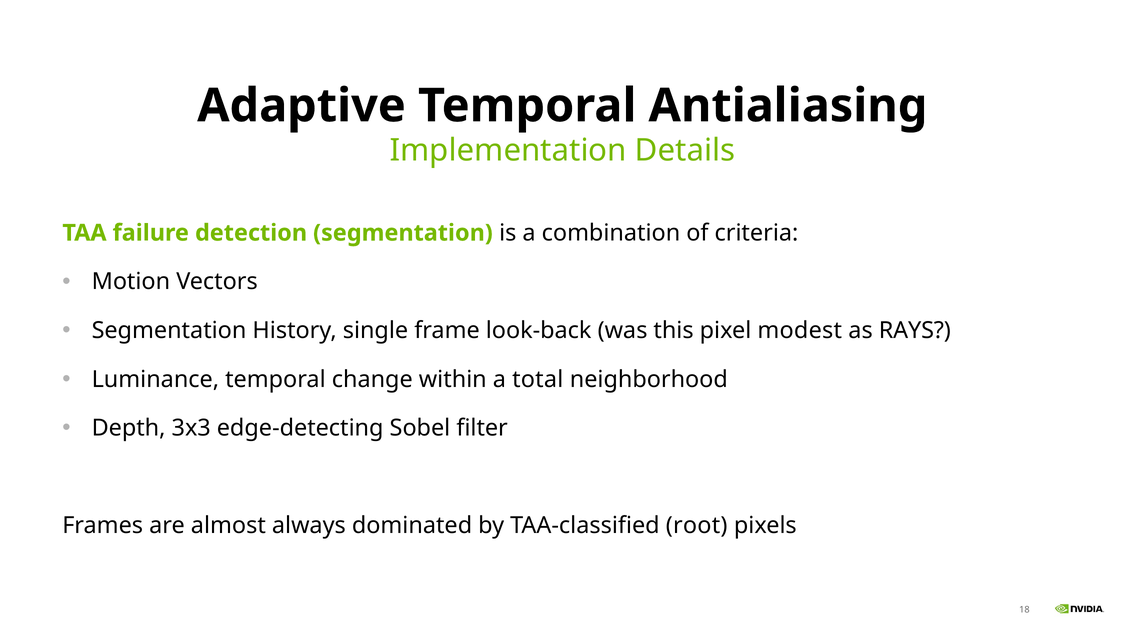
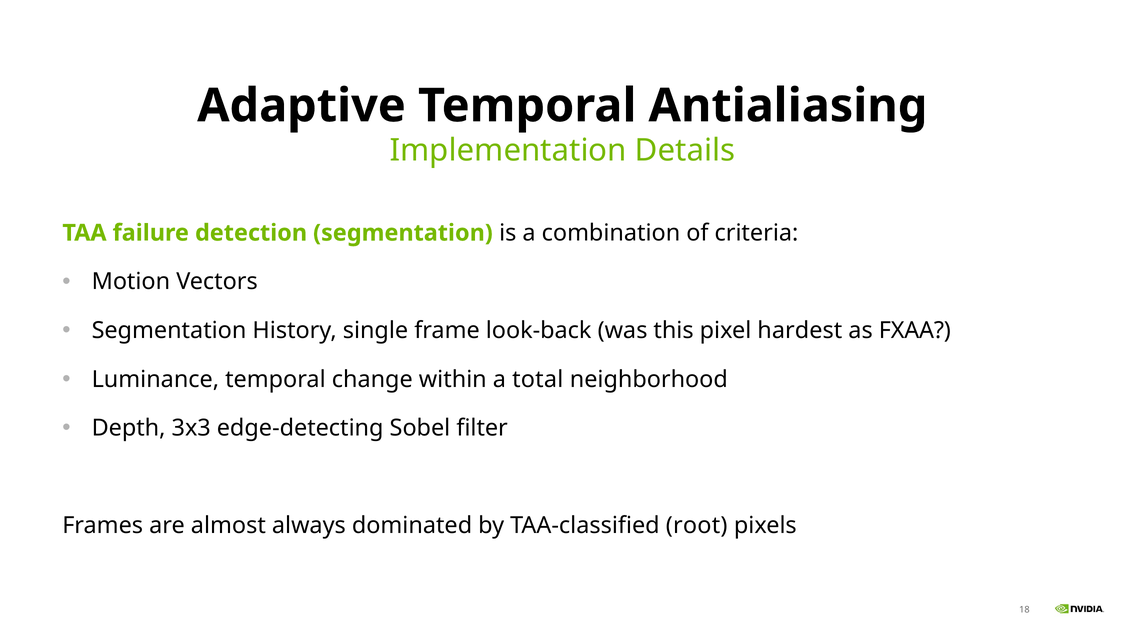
modest: modest -> hardest (800, 330)
RAYS: RAYS -> FXAA (915, 330)
